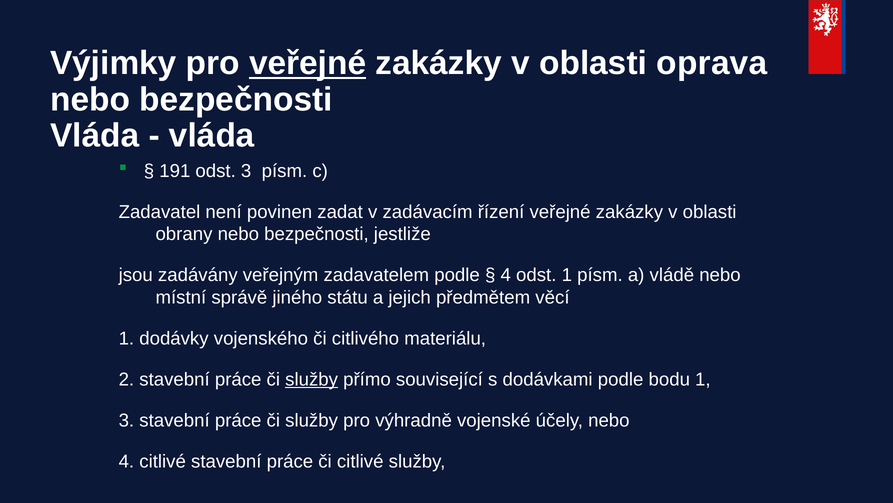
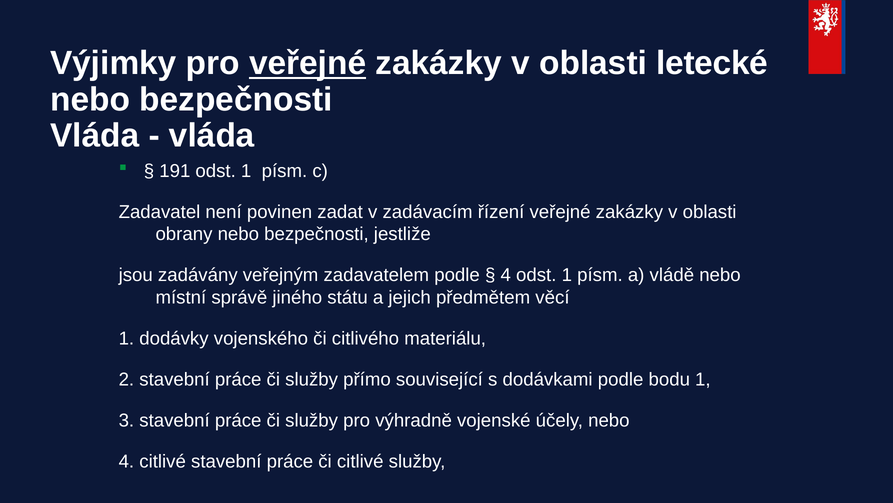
oprava: oprava -> letecké (712, 63)
191 odst 3: 3 -> 1 (246, 171)
služby underline: present -> none (312, 379)
